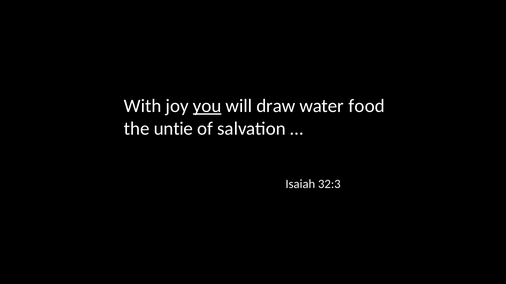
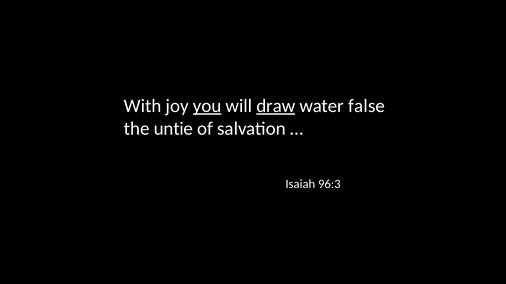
draw underline: none -> present (276, 106)
food: food -> false (367, 106)
32:3: 32:3 -> 96:3 (329, 184)
